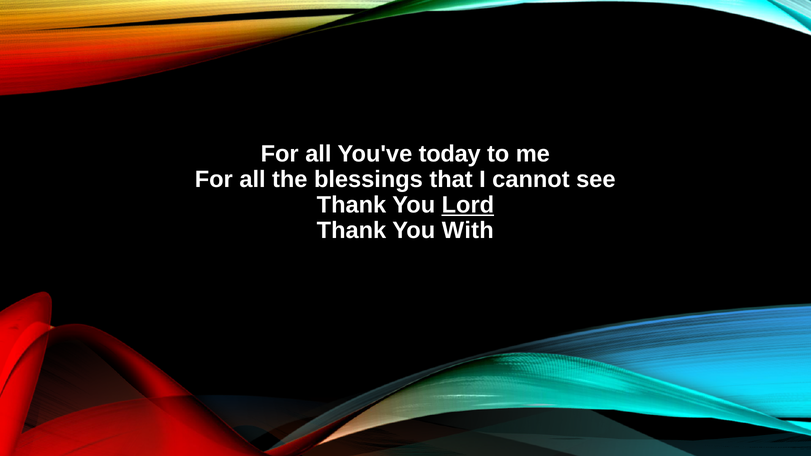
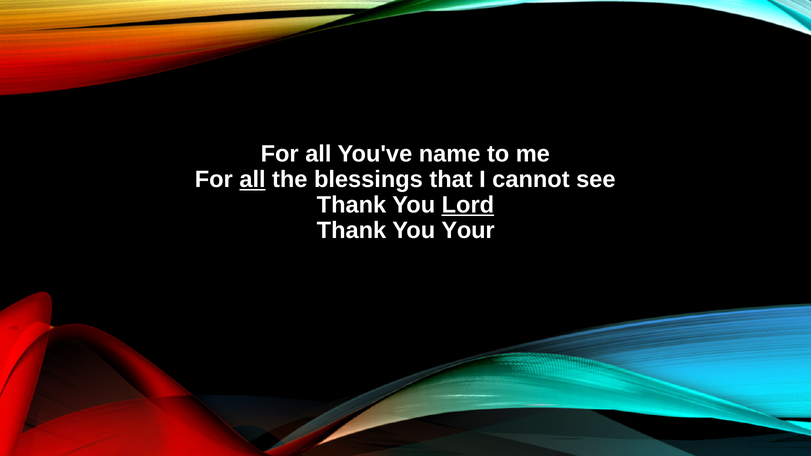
today: today -> name (450, 154)
all underline: none -> present (252, 180)
With: With -> Your (468, 231)
